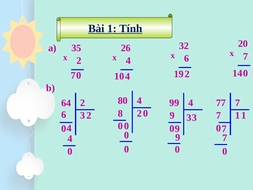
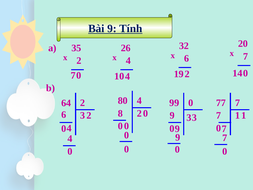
Bài 1: 1 -> 9 (112, 28)
80 4: 4 -> 0 (191, 103)
